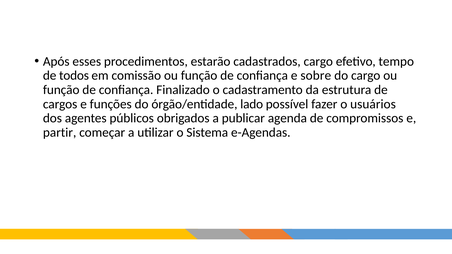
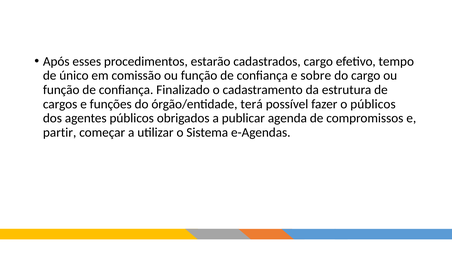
todos: todos -> único (74, 76)
lado: lado -> terá (252, 104)
o usuários: usuários -> públicos (373, 104)
